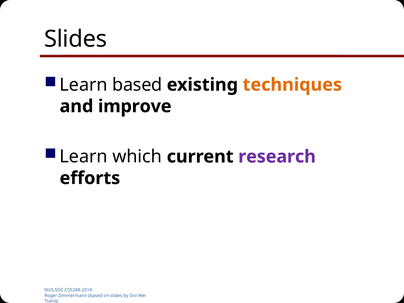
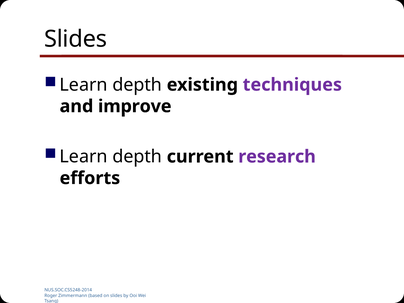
based: based -> depth (137, 85)
techniques colour: orange -> purple (292, 85)
which: which -> depth (137, 157)
